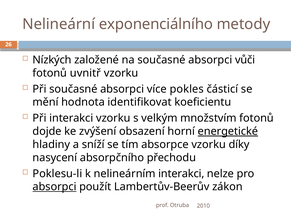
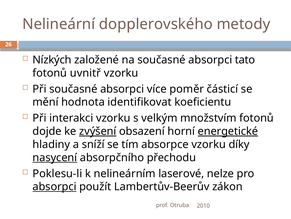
exponenciálního: exponenciálního -> dopplerovského (156, 24)
vůči: vůči -> tato (245, 60)
pokles: pokles -> poměr (187, 89)
zvýšení underline: none -> present (98, 131)
nasycení underline: none -> present (55, 157)
nelineárním interakci: interakci -> laserové (181, 173)
